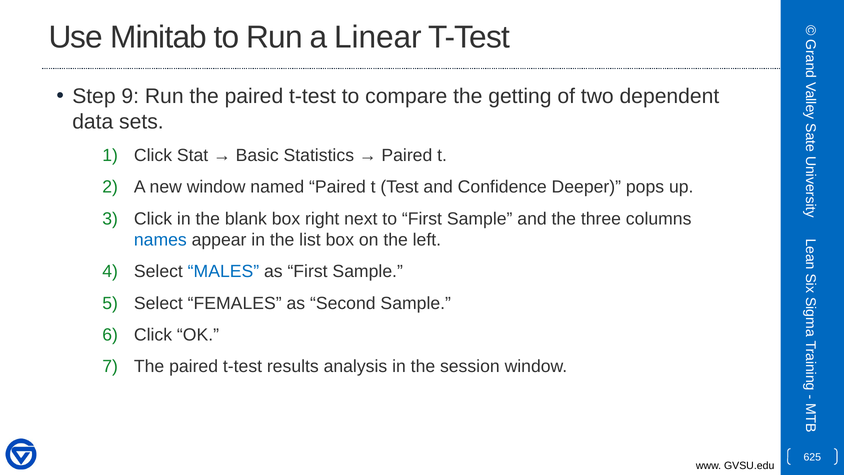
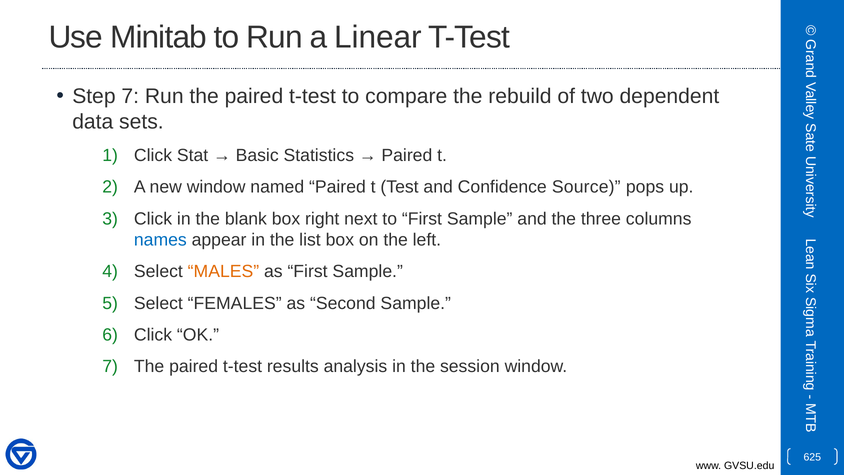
Step 9: 9 -> 7 (130, 96)
getting: getting -> rebuild (520, 96)
Deeper: Deeper -> Source (586, 187)
MALES colour: blue -> orange (223, 271)
